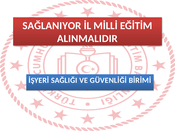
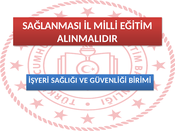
SAĞLANIYOR: SAĞLANIYOR -> SAĞLANMASI (52, 26)
